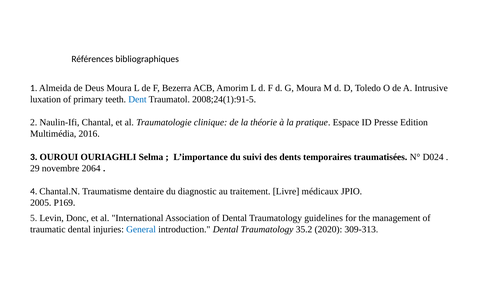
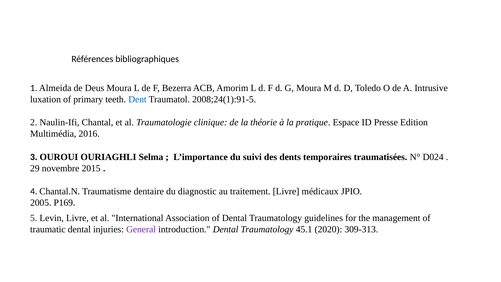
2064: 2064 -> 2015 (91, 168)
Levin Donc: Donc -> Livre (77, 218)
General colour: blue -> purple (141, 229)
35.2: 35.2 -> 45.1 (304, 229)
